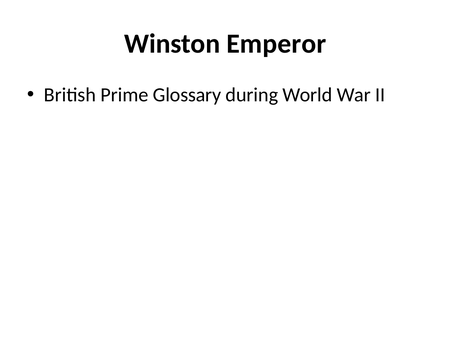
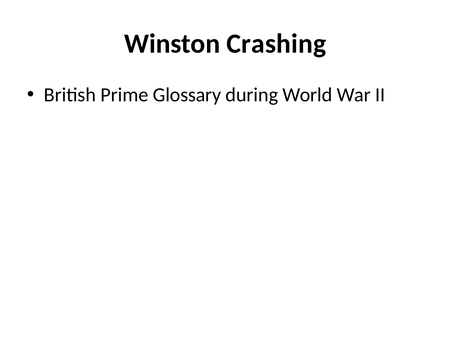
Emperor: Emperor -> Crashing (276, 44)
